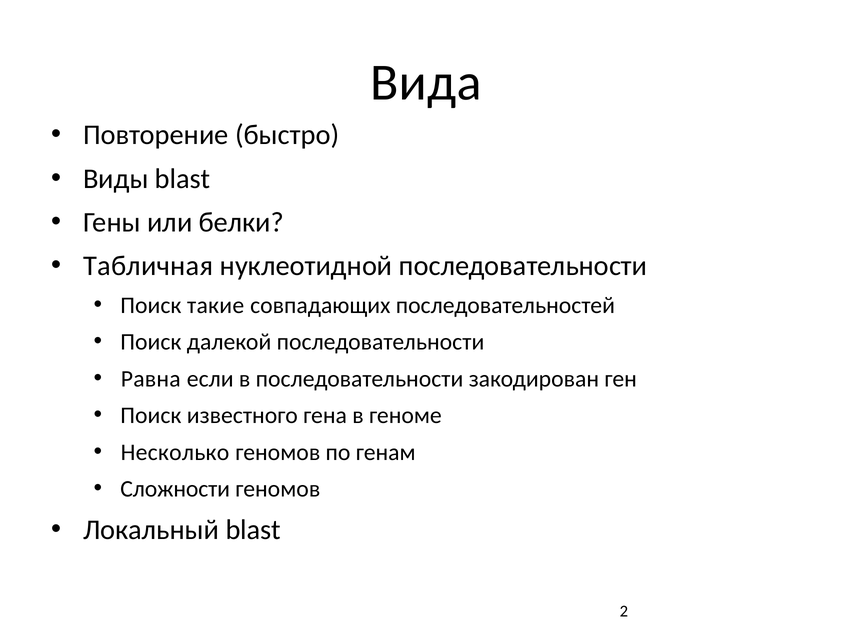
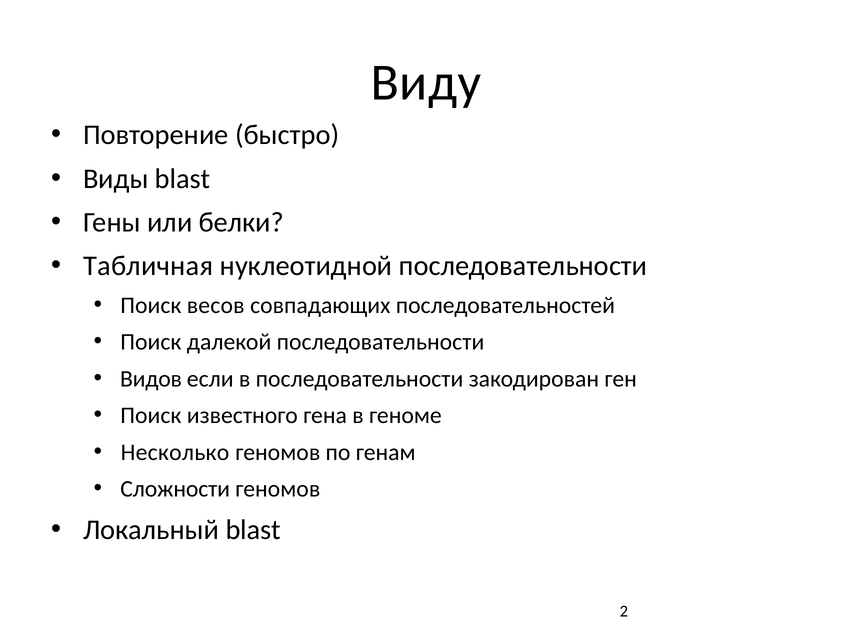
Вида: Вида -> Виду (426, 82)
такие: такие -> весов (216, 305)
Равна: Равна -> Видов (151, 379)
